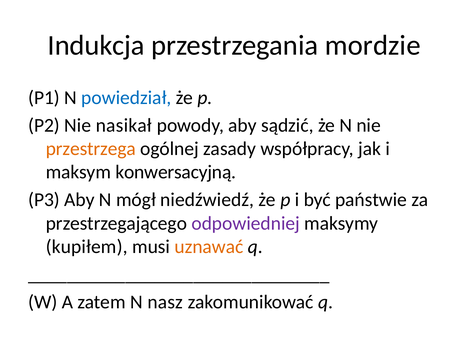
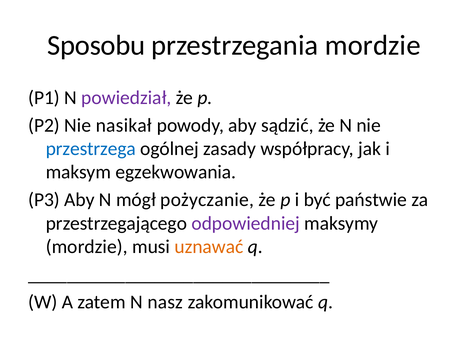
Indukcja: Indukcja -> Sposobu (96, 45)
powiedział colour: blue -> purple (126, 98)
przestrzega colour: orange -> blue (91, 149)
konwersacyjną: konwersacyjną -> egzekwowania (176, 172)
niedźwiedź: niedźwiedź -> pożyczanie (207, 200)
kupiłem: kupiłem -> mordzie (87, 247)
